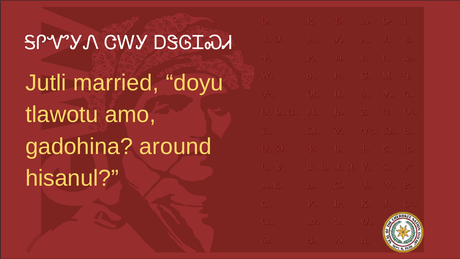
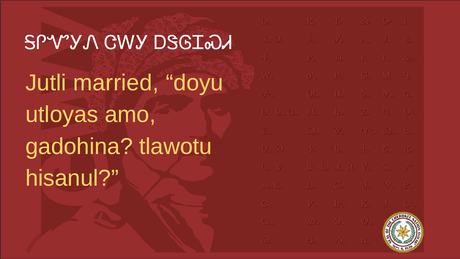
tlawotu: tlawotu -> utloyas (62, 115)
around: around -> tlawotu (176, 146)
